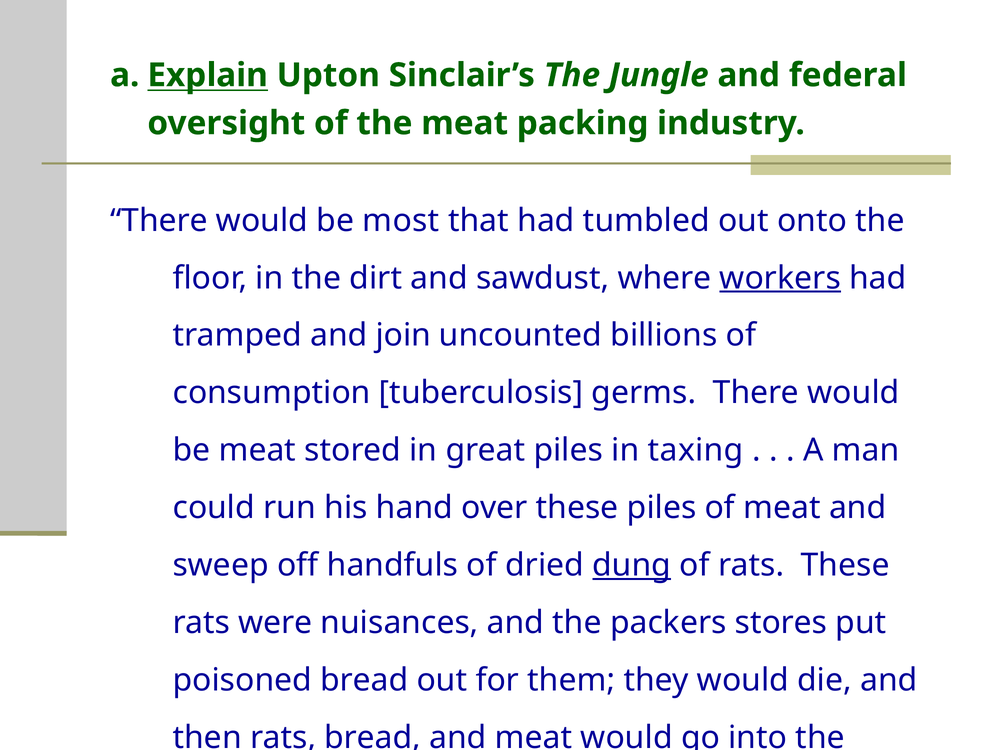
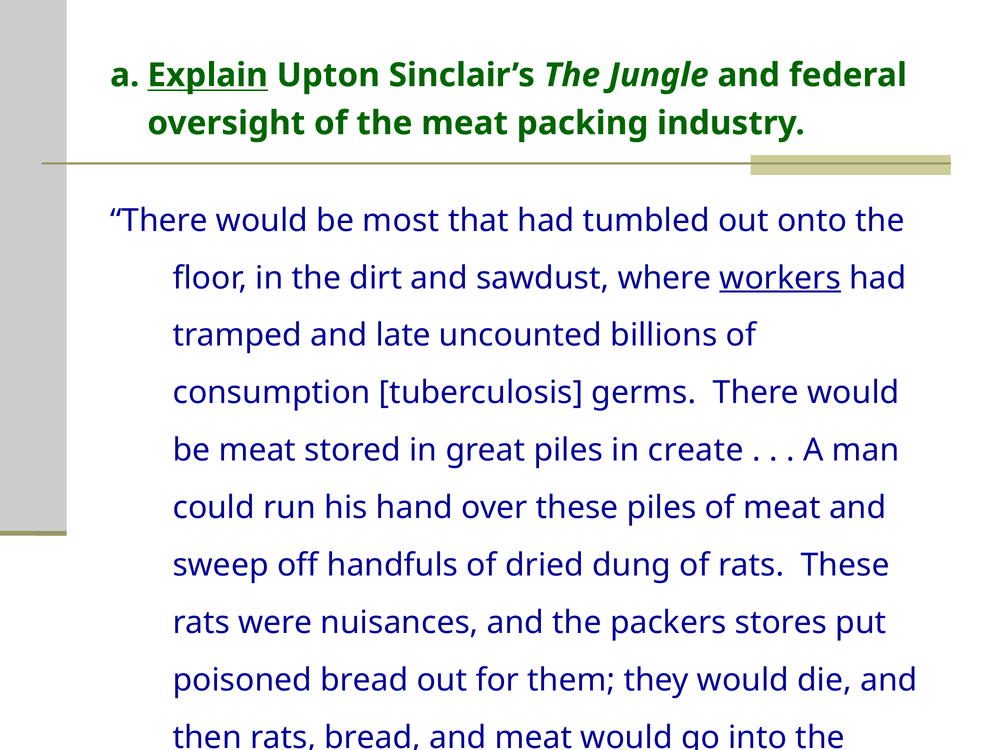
join: join -> late (403, 336)
taxing: taxing -> create (696, 451)
dung underline: present -> none (632, 566)
